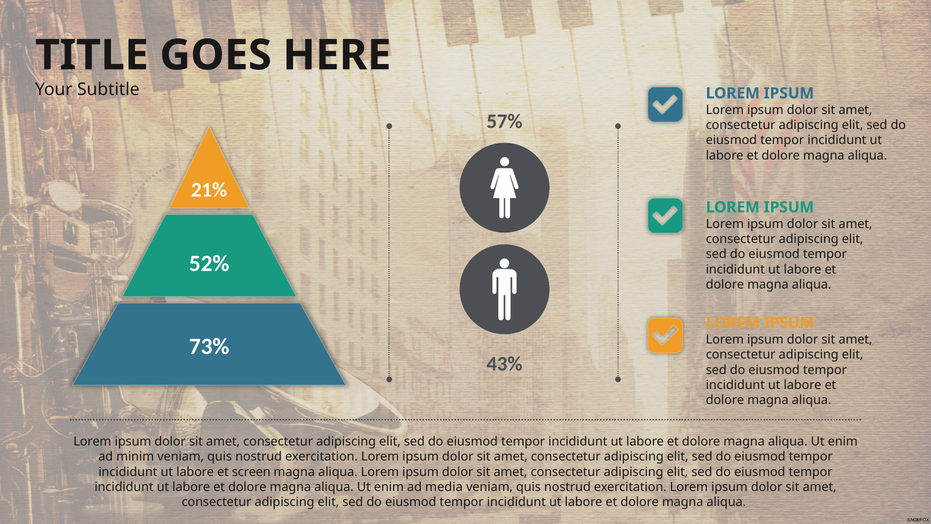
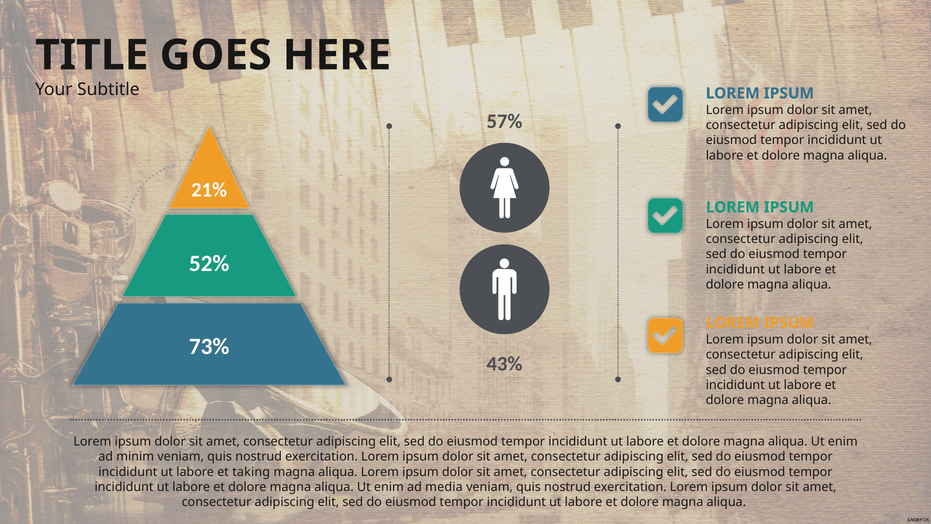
screen: screen -> taking (251, 472)
